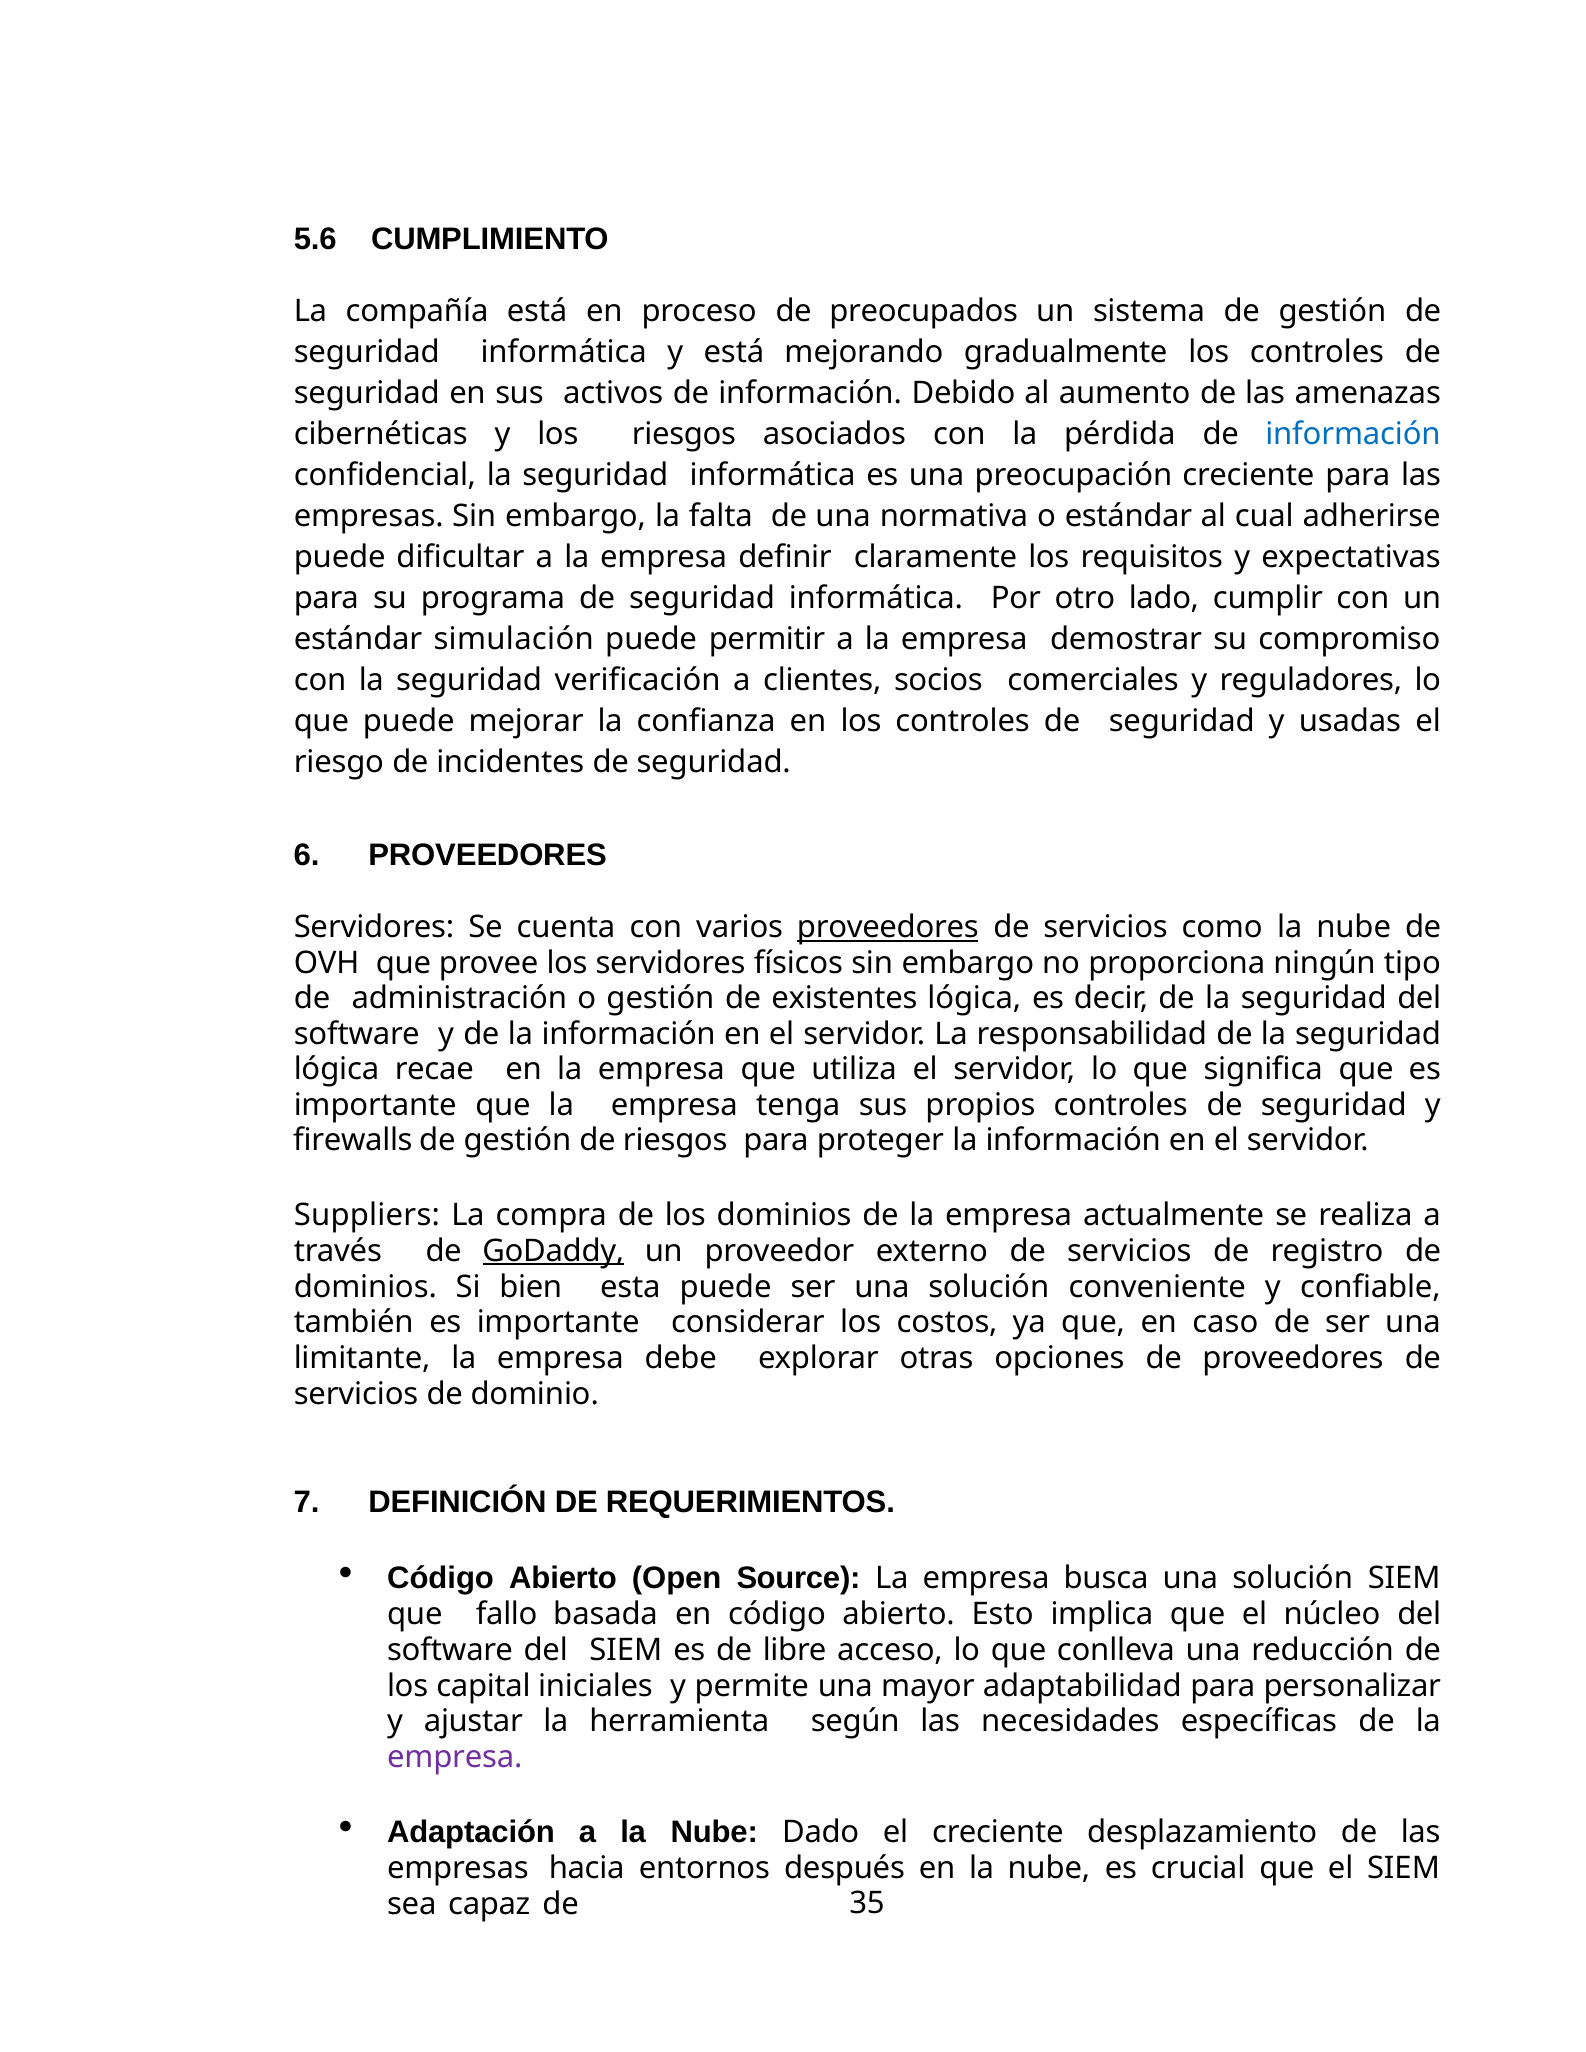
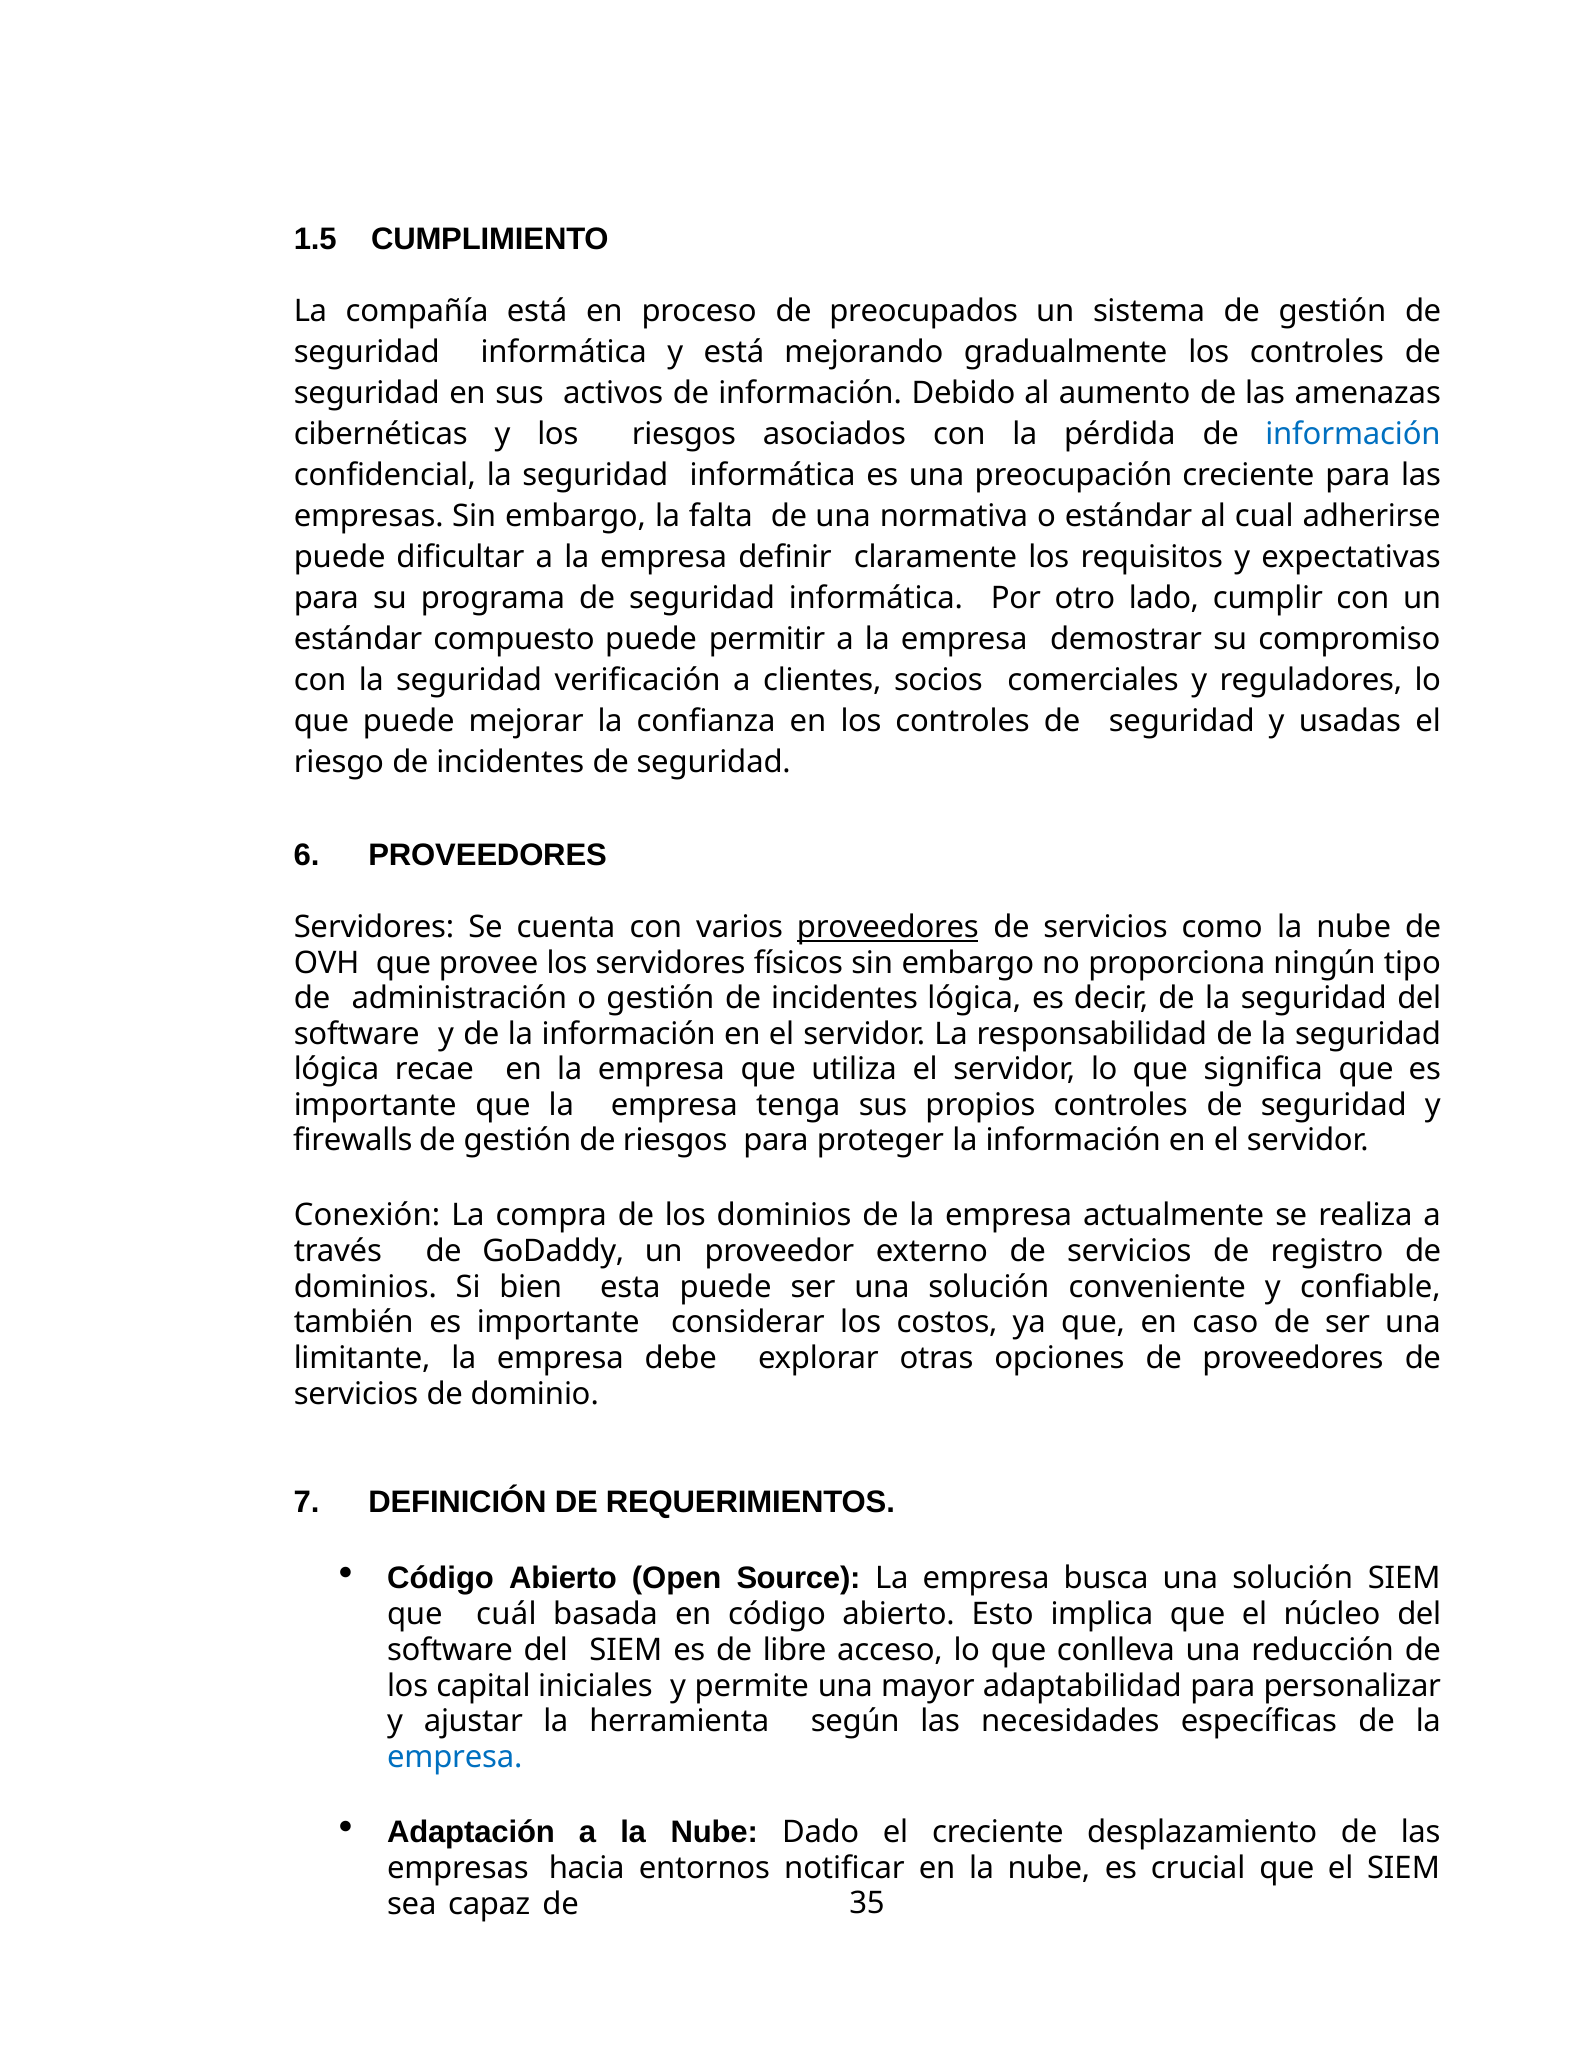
5.6: 5.6 -> 1.5 (315, 239)
simulación: simulación -> compuesto (514, 640)
gestión de existentes: existentes -> incidentes (845, 999)
Suppliers: Suppliers -> Conexión (367, 1216)
GoDaddy underline: present -> none (553, 1251)
fallo: fallo -> cuál (506, 1615)
empresa colour: purple -> blue (455, 1758)
después: después -> notificar (844, 1869)
